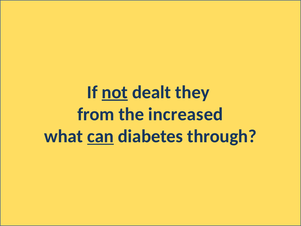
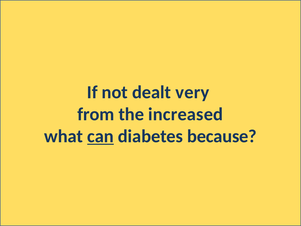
not underline: present -> none (115, 92)
they: they -> very (192, 92)
through: through -> because (222, 136)
